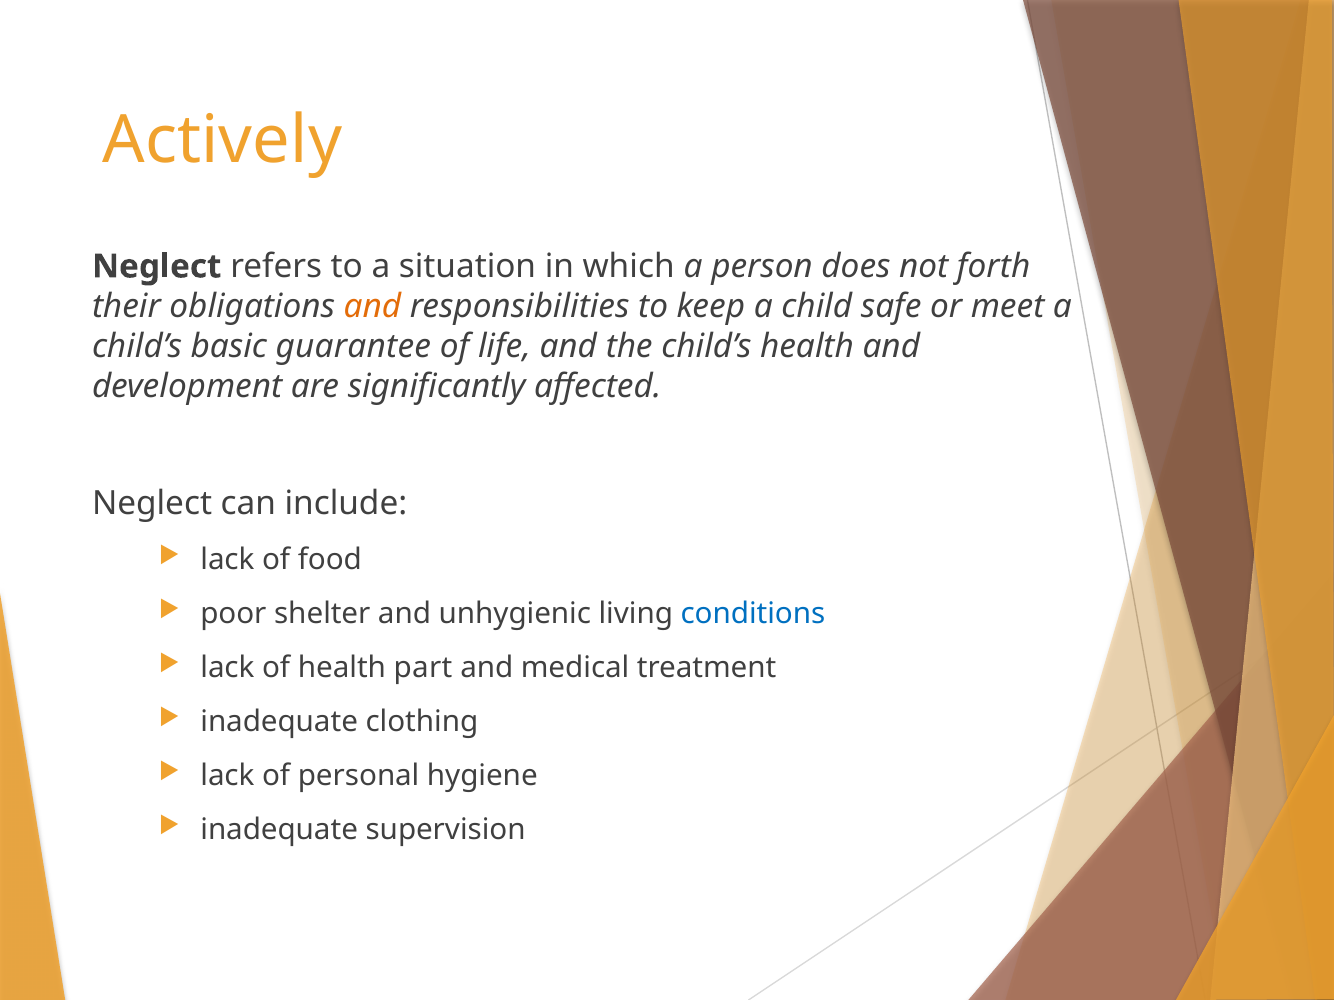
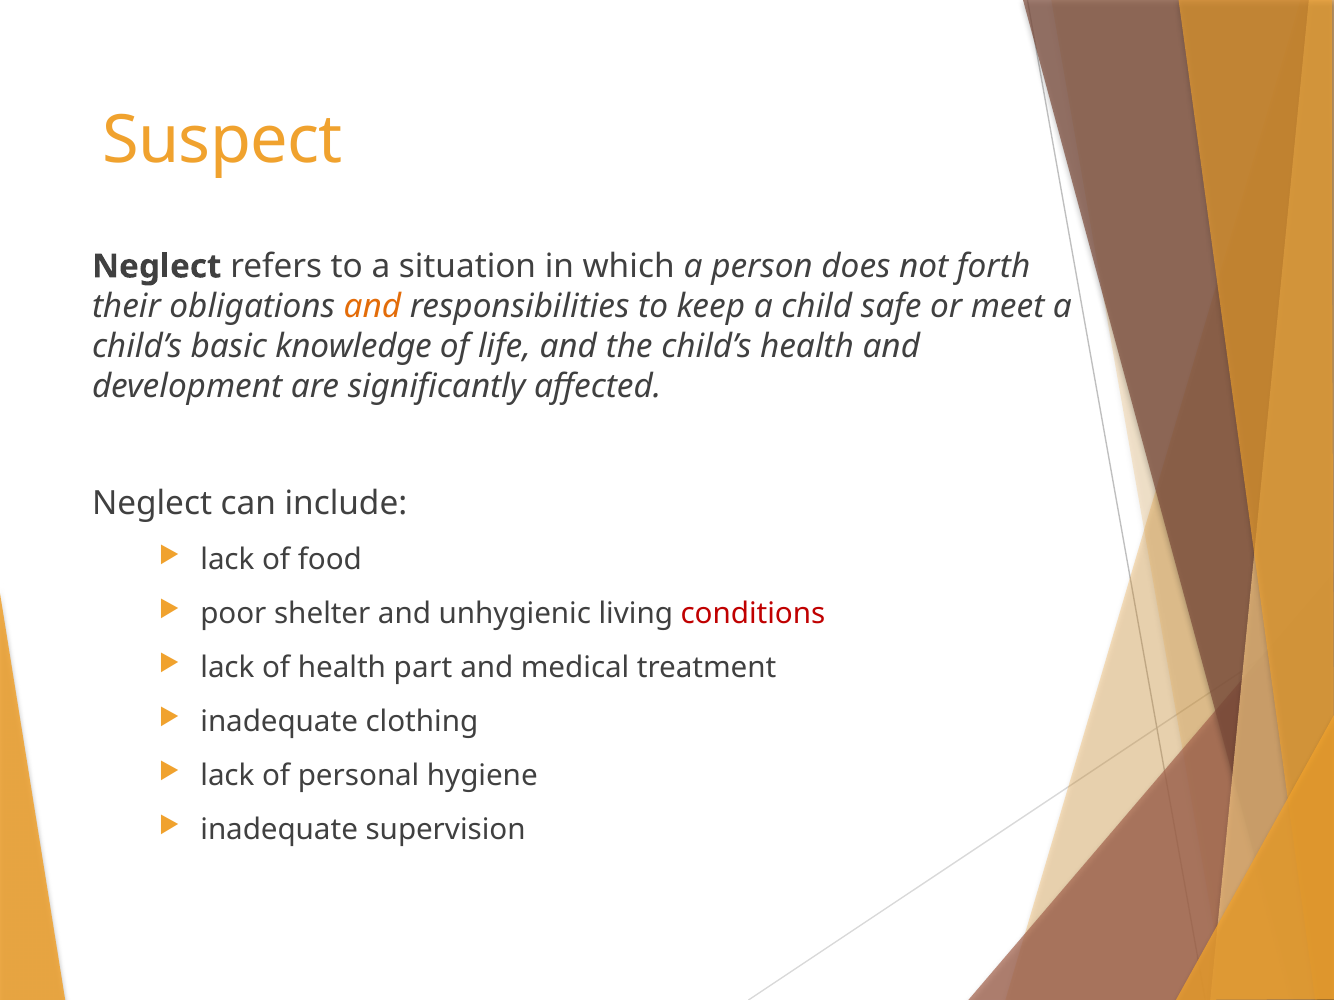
Actively: Actively -> Suspect (223, 140)
guarantee: guarantee -> knowledge (354, 347)
conditions colour: blue -> red (753, 614)
